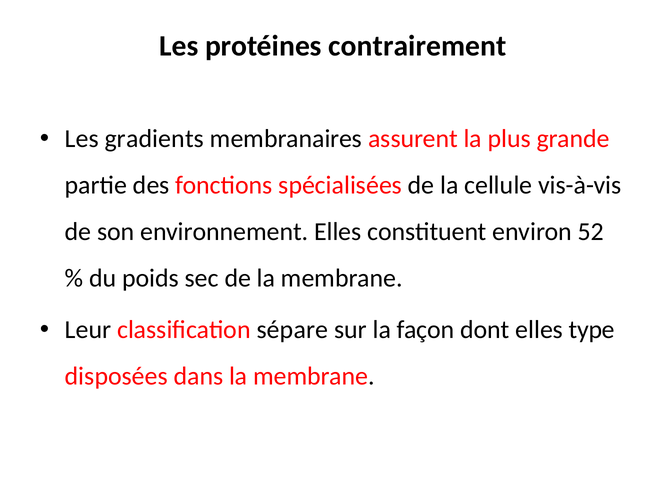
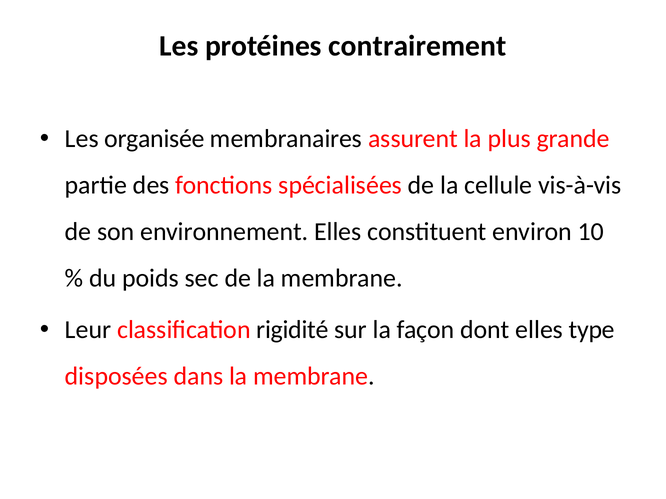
gradients: gradients -> organisée (154, 139)
52: 52 -> 10 (591, 232)
sépare: sépare -> rigidité (293, 330)
